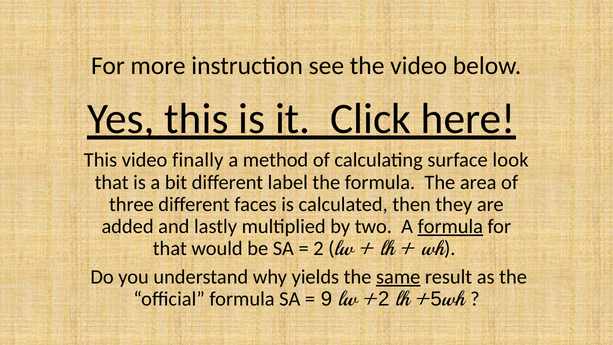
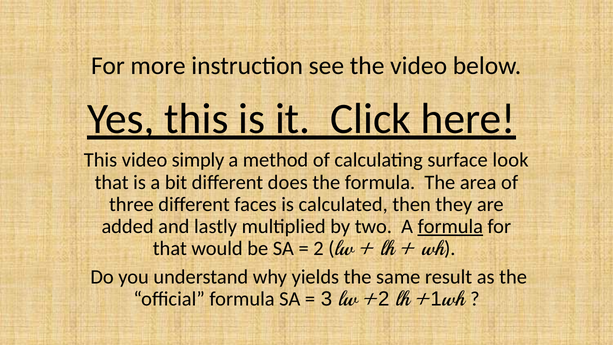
finally: finally -> simply (198, 160)
label: label -> does (288, 182)
same underline: present -> none (398, 277)
9: 9 -> 3 (327, 299)
5: 5 -> 1 (436, 299)
